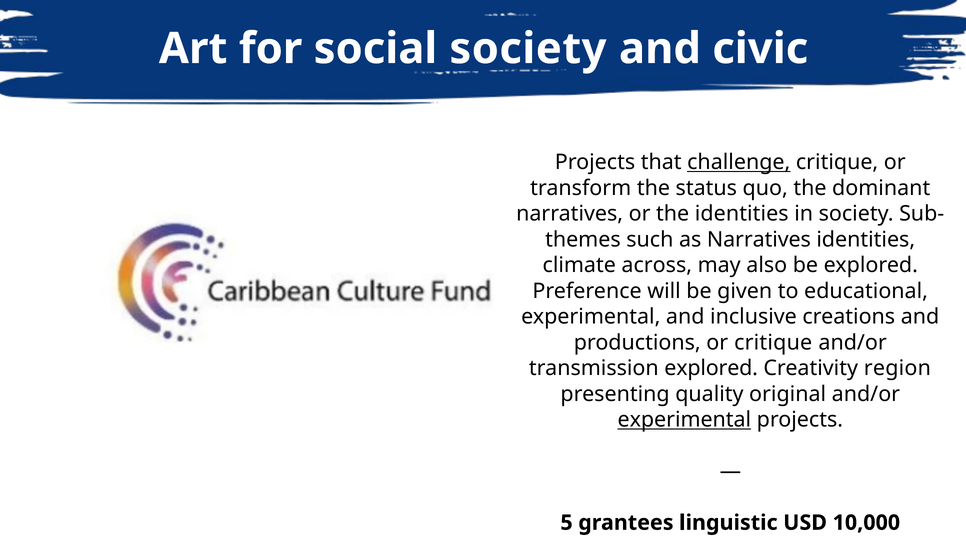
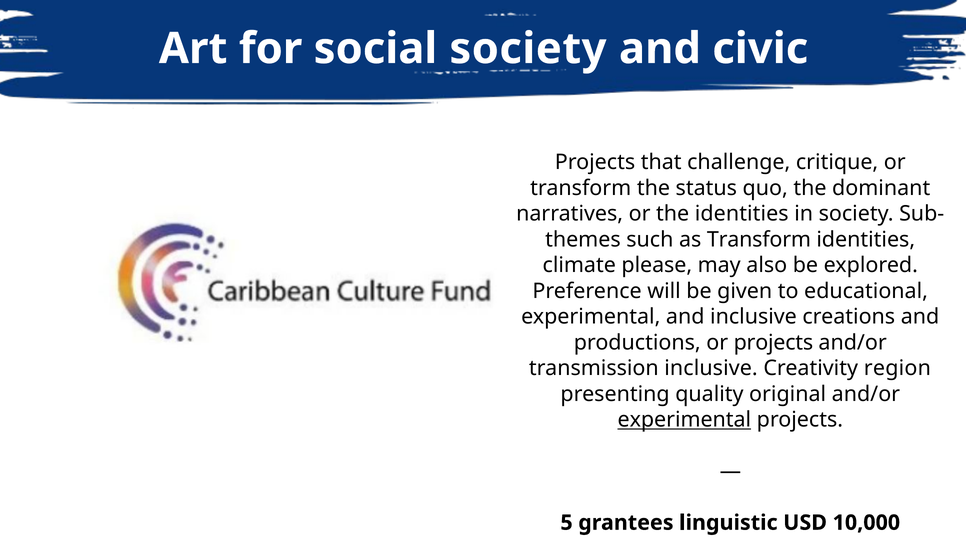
challenge underline: present -> none (739, 162)
as Narratives: Narratives -> Transform (759, 240)
across: across -> please (657, 265)
or critique: critique -> projects (773, 343)
transmission explored: explored -> inclusive (711, 368)
